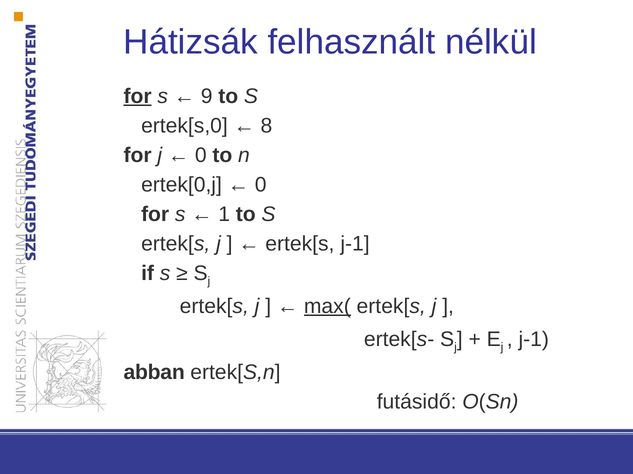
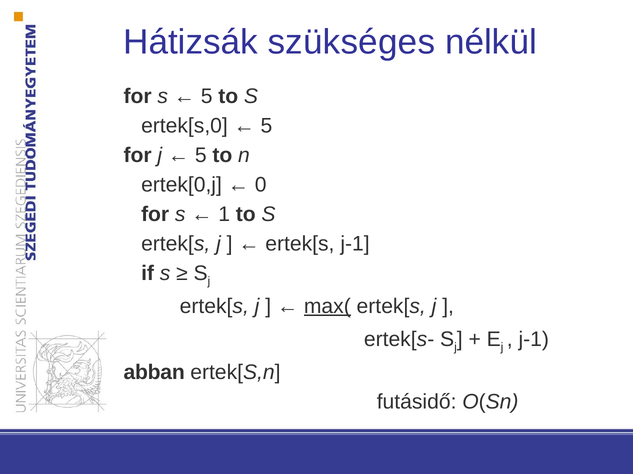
felhasznált: felhasznált -> szükséges (351, 42)
for underline: present -> none (138, 96)
9: 9 -> 5 (207, 96)
8: 8 -> 5 (266, 126)
0: 0 -> 5 (201, 155)
